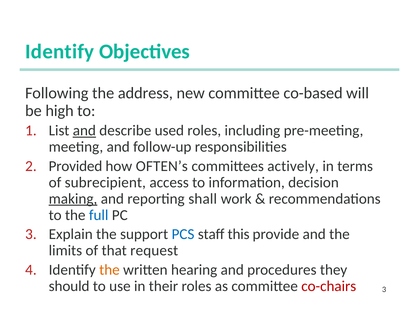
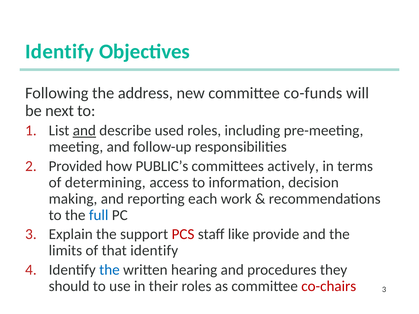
co-based: co-based -> co-funds (313, 93)
high: high -> next (60, 111)
OFTEN’s: OFTEN’s -> PUBLIC’s (162, 166)
subrecipient: subrecipient -> determining (105, 183)
making underline: present -> none (73, 199)
shall: shall -> each (203, 199)
PCS colour: blue -> red (183, 235)
this: this -> like (239, 235)
that request: request -> identify (154, 251)
the colour: orange -> blue (109, 270)
